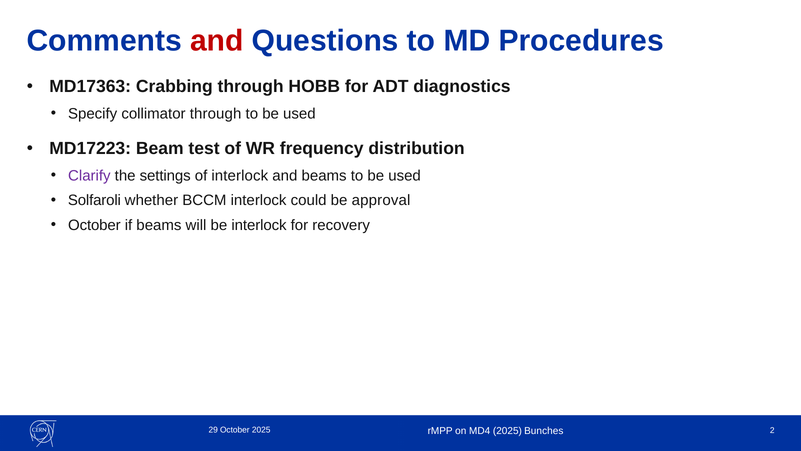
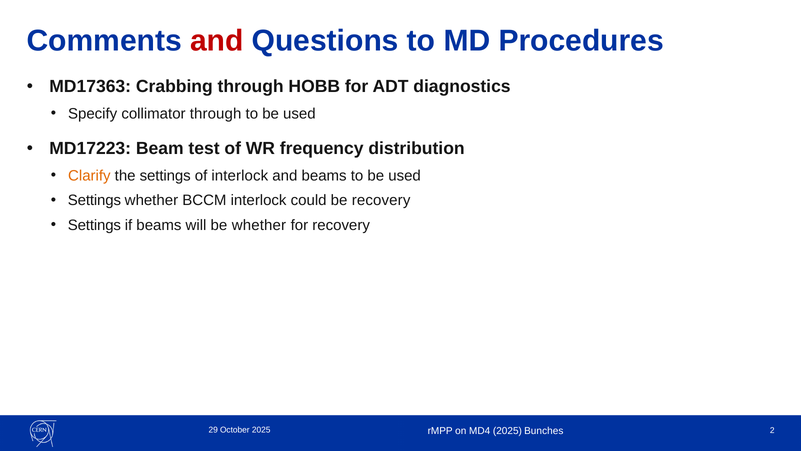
Clarify colour: purple -> orange (89, 175)
Solfaroli: Solfaroli -> Settings (94, 200)
be approval: approval -> recovery (381, 200)
October: October -> Settings (94, 225)
be interlock: interlock -> whether (259, 225)
